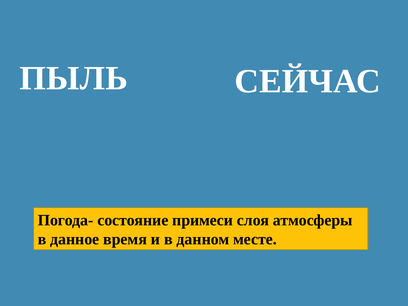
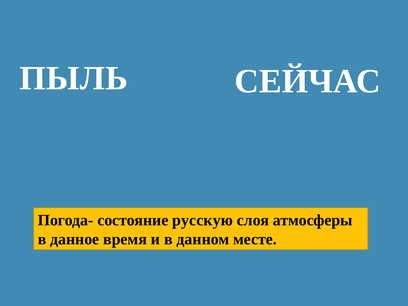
примеси: примеси -> русскую (203, 220)
